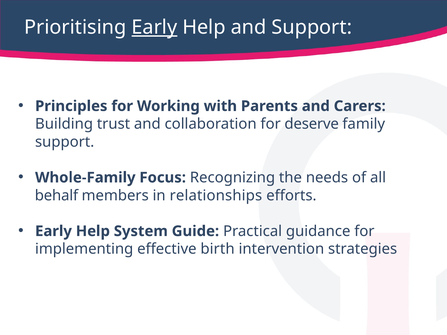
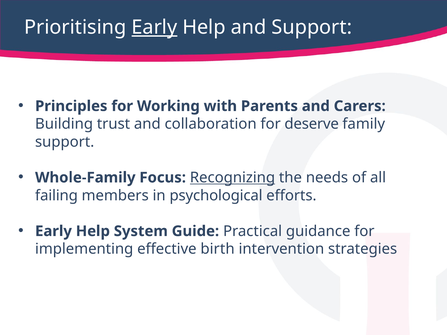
Recognizing underline: none -> present (232, 178)
behalf: behalf -> failing (56, 196)
relationships: relationships -> psychological (216, 196)
